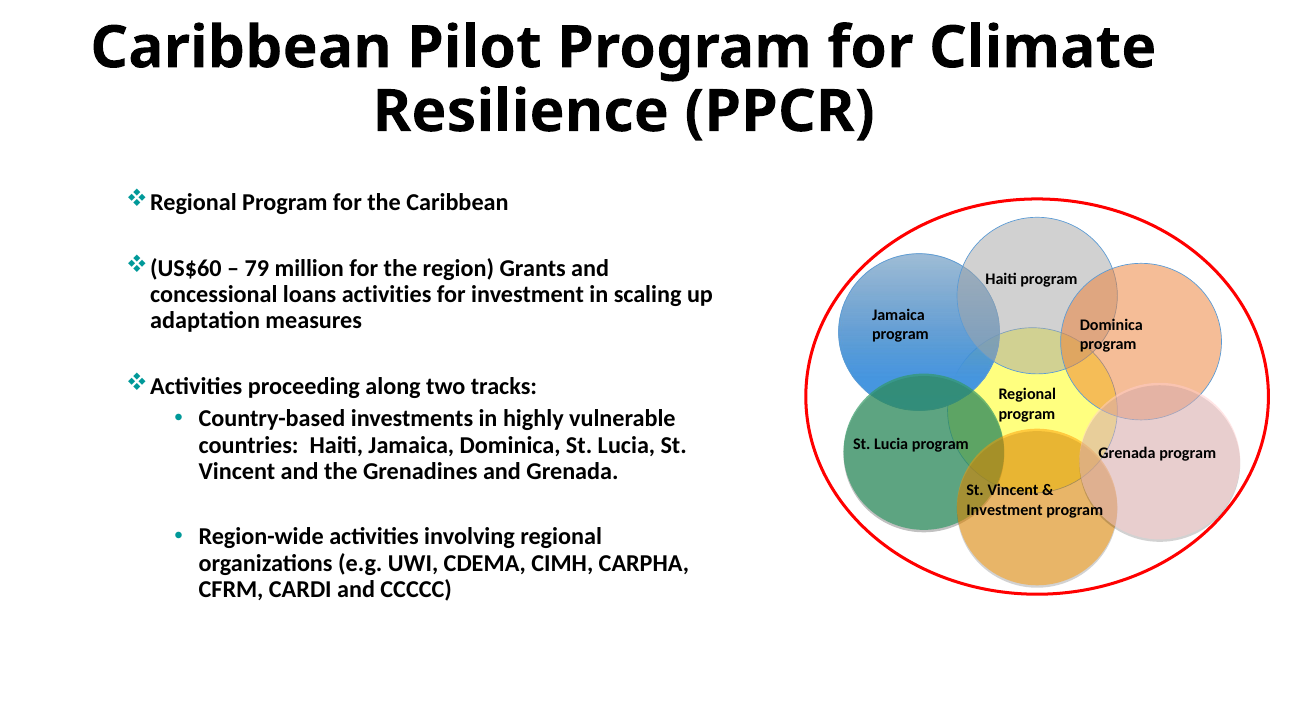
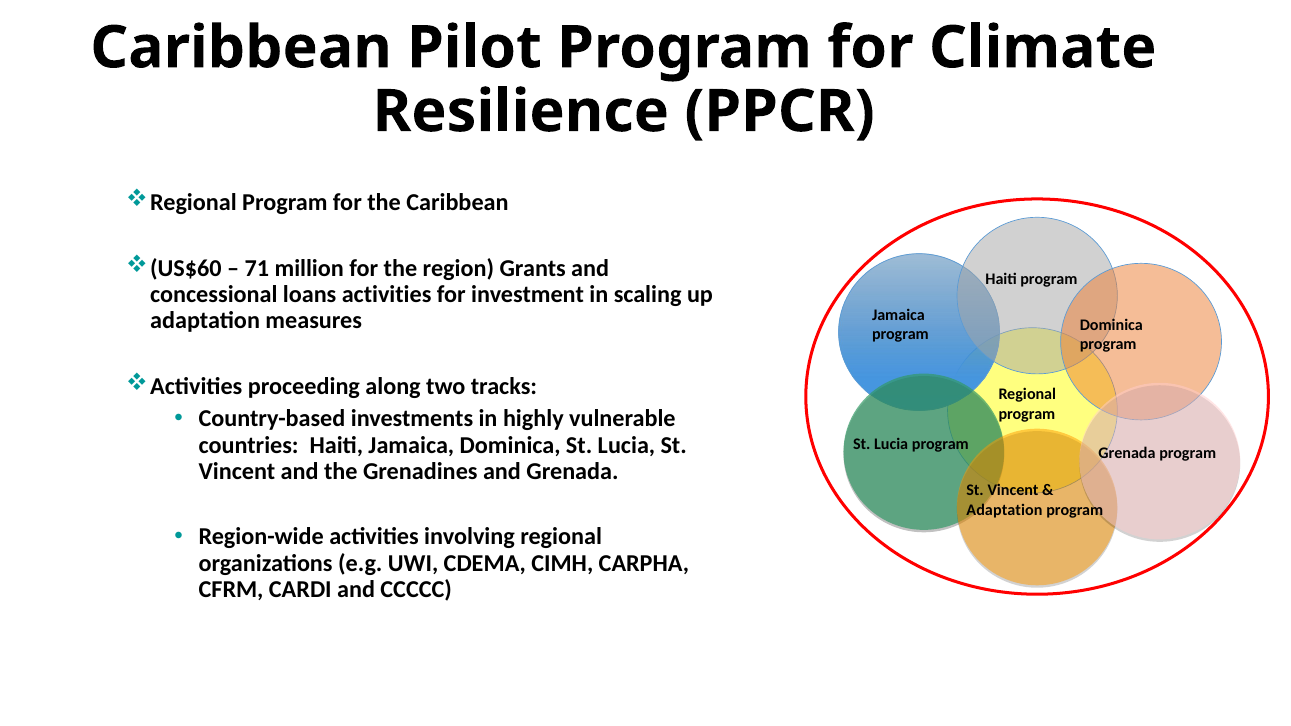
79: 79 -> 71 (257, 268)
Investment: Investment -> Adaptation (1004, 510)
